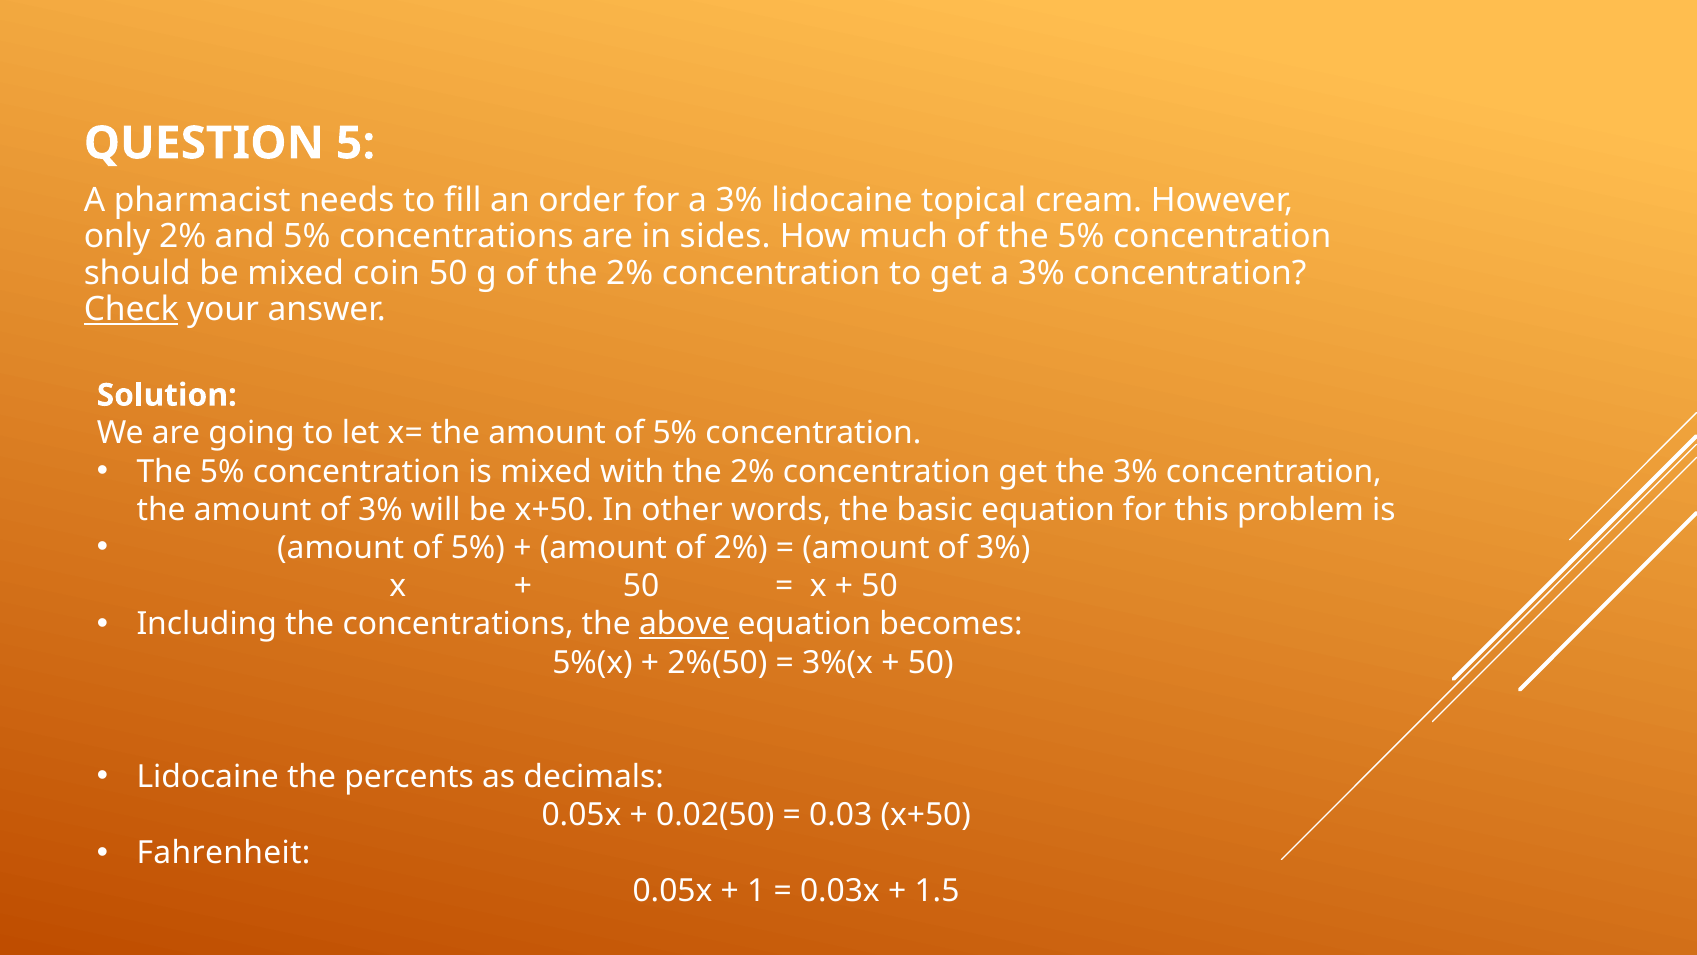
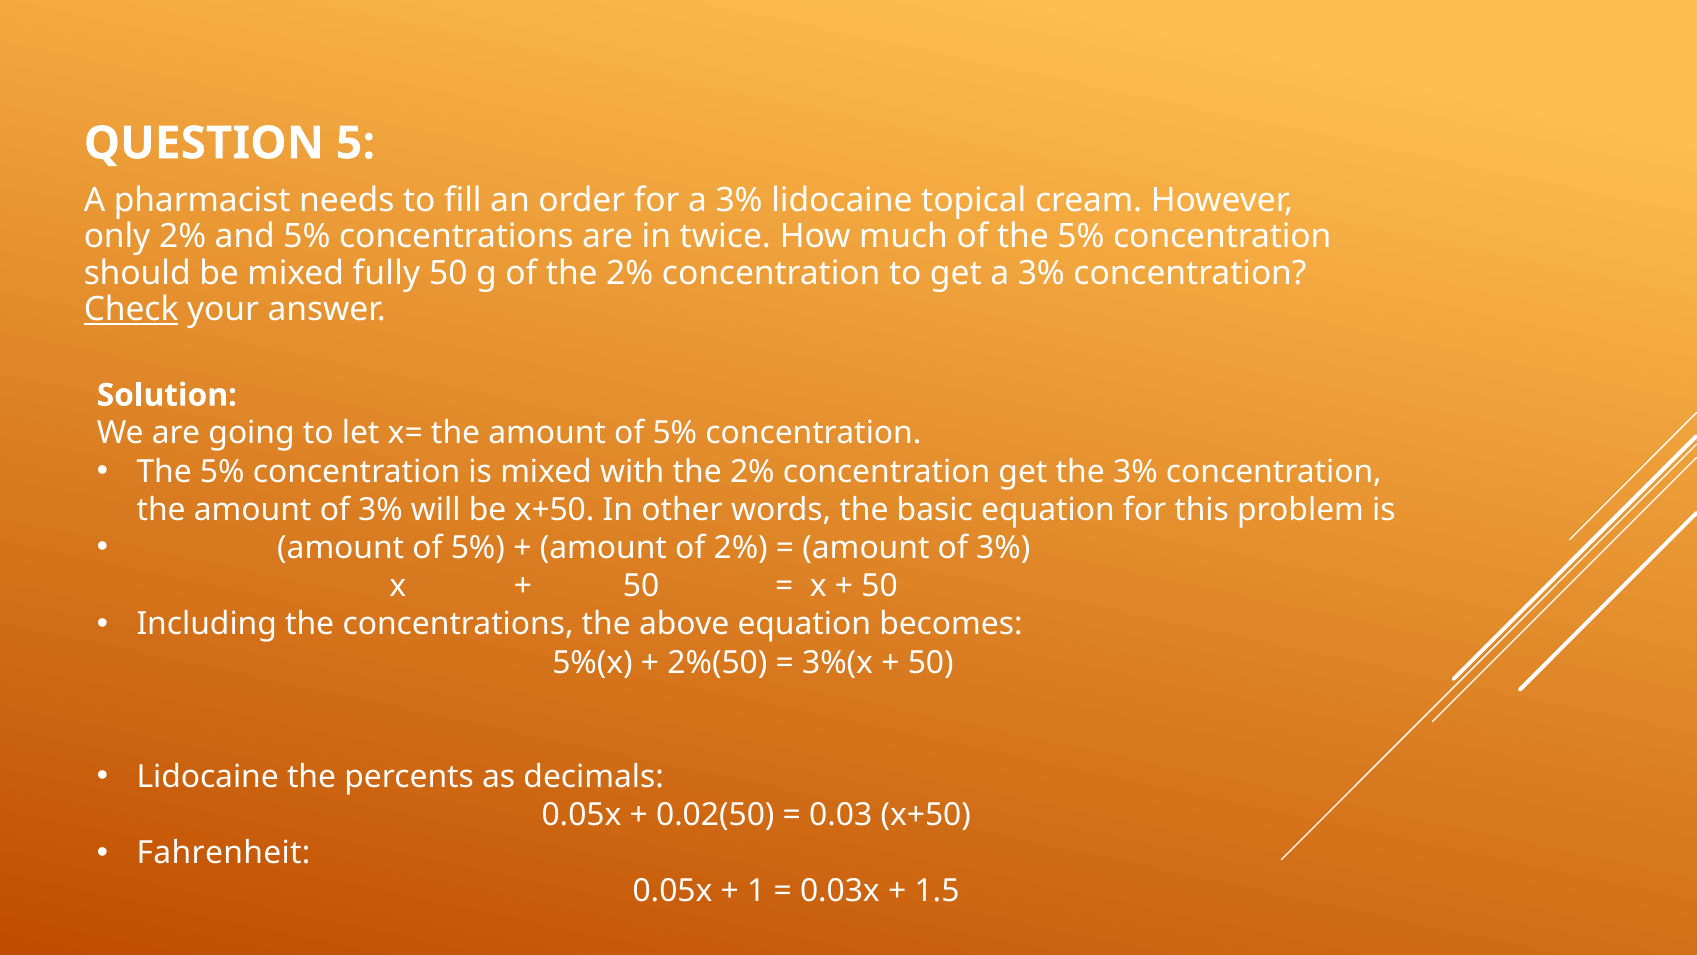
sides: sides -> twice (725, 237)
coin: coin -> fully (387, 273)
above underline: present -> none (684, 624)
